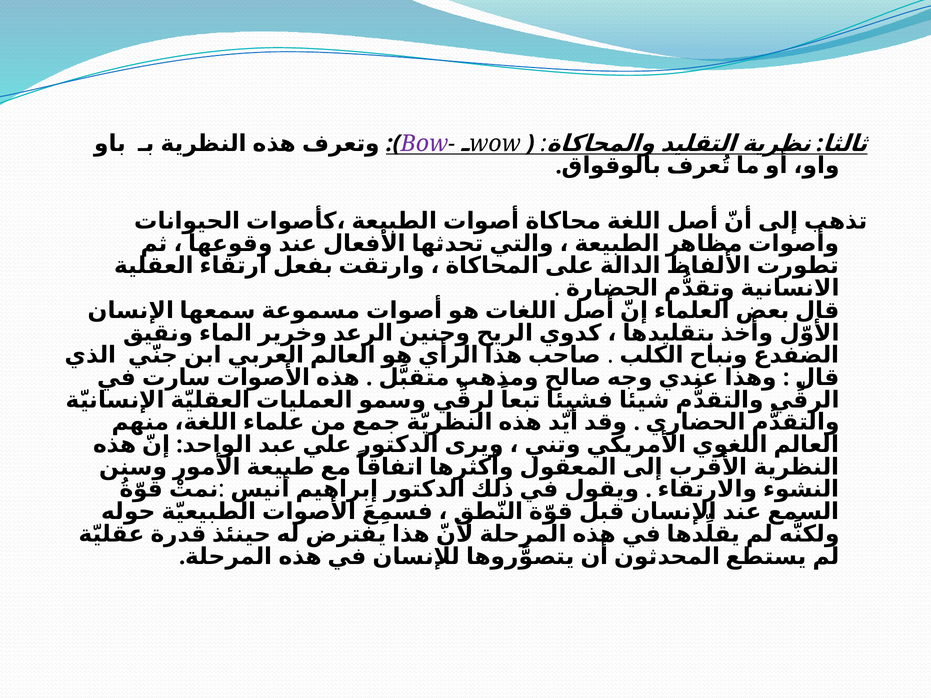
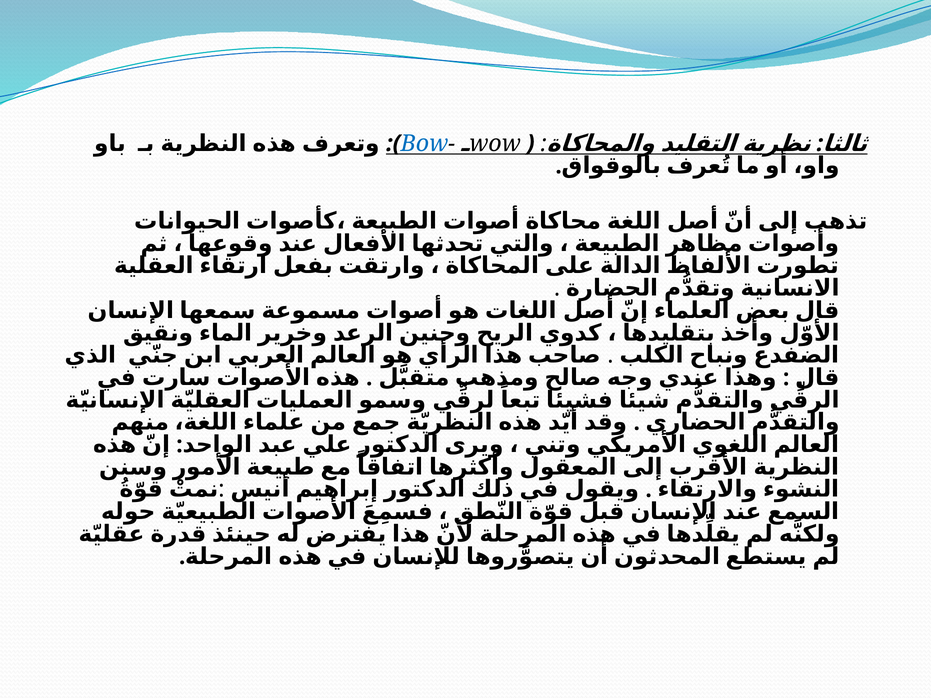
Bow colour: purple -> blue (424, 143)
